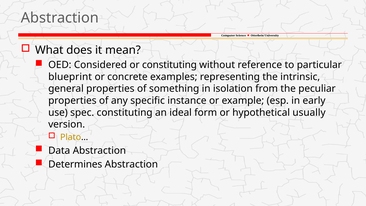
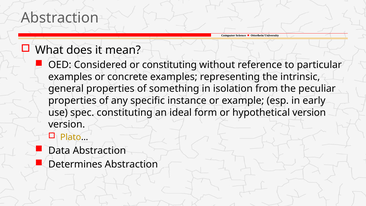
blueprint: blueprint -> examples (70, 77)
hypothetical usually: usually -> version (309, 112)
